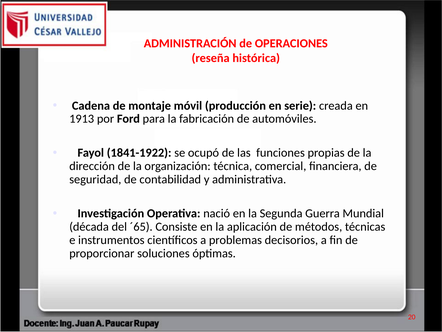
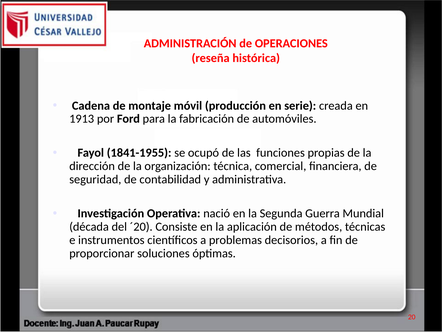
1841-1922: 1841-1922 -> 1841-1955 (139, 153)
´65: ´65 -> ´20 (141, 226)
